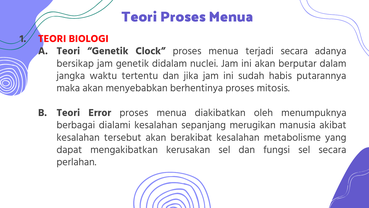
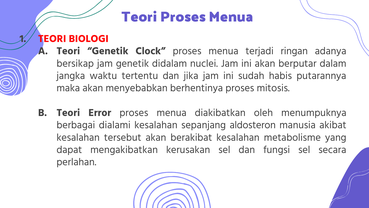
terjadi secara: secara -> ringan (294, 51)
merugikan: merugikan -> aldosteron (253, 125)
